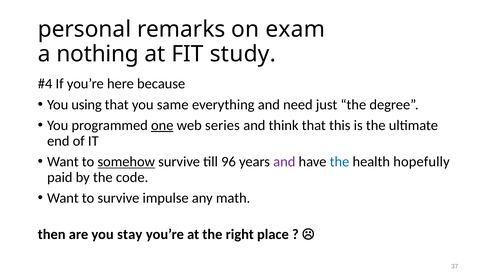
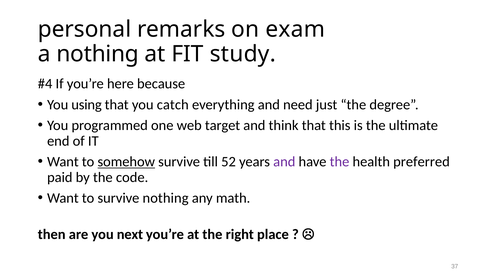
same: same -> catch (173, 105)
one underline: present -> none (162, 125)
series: series -> target (223, 125)
96: 96 -> 52 (229, 162)
the colour: blue -> purple (339, 162)
hopefully: hopefully -> preferred (422, 162)
survive impulse: impulse -> nothing (166, 198)
stay: stay -> next (130, 234)
